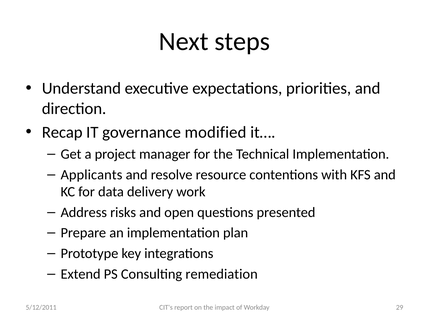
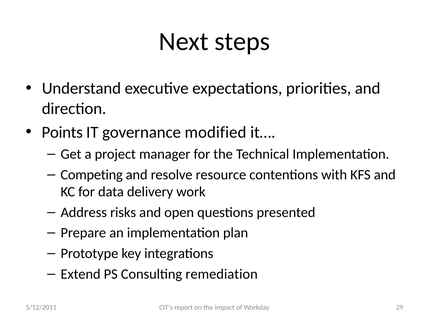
Recap: Recap -> Points (62, 132)
Applicants: Applicants -> Competing (92, 175)
